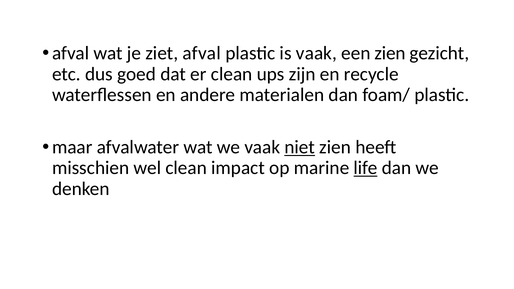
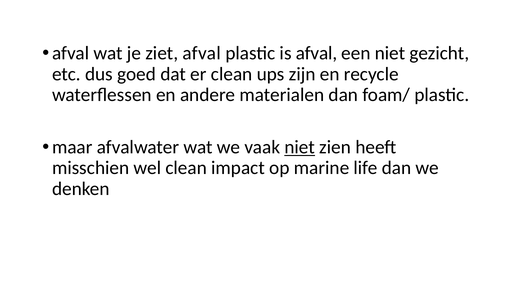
is vaak: vaak -> afval (317, 53)
een zien: zien -> niet (390, 53)
life underline: present -> none (366, 168)
